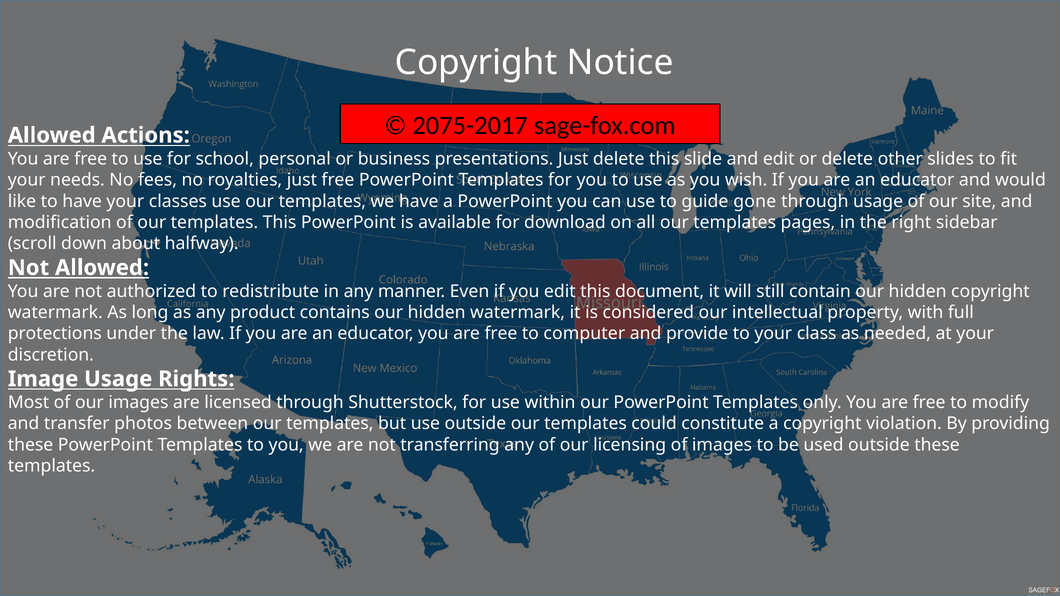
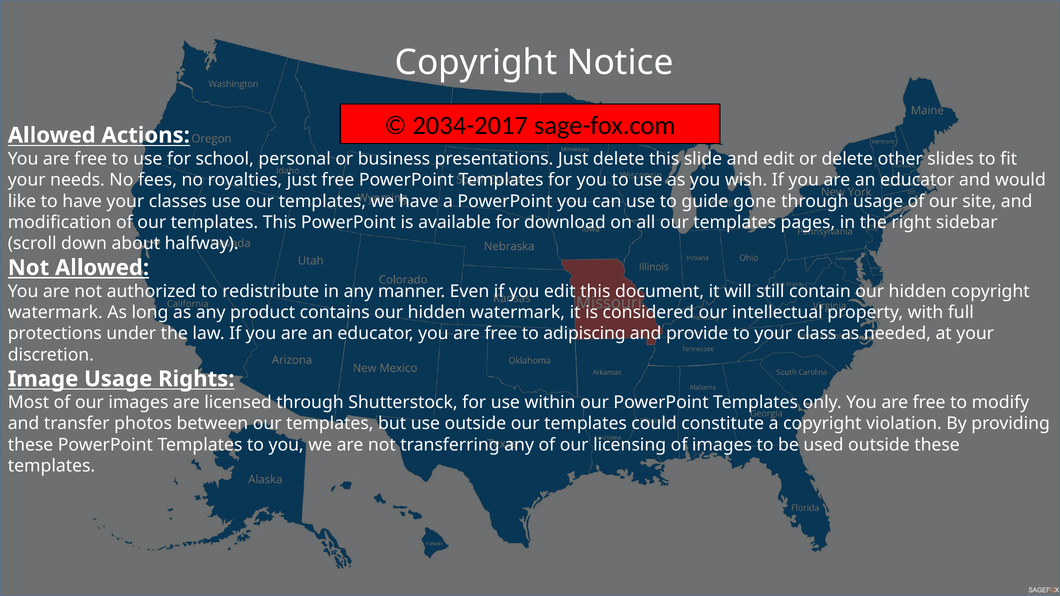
2075-2017: 2075-2017 -> 2034-2017 (470, 126)
computer: computer -> adipiscing (584, 334)
